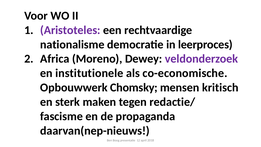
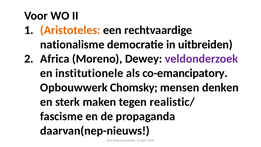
Aristoteles colour: purple -> orange (70, 30)
leerproces: leerproces -> uitbreiden (205, 44)
co-economische: co-economische -> co-emancipatory (185, 73)
kritisch: kritisch -> denken (220, 87)
redactie/: redactie/ -> realistic/ (172, 102)
